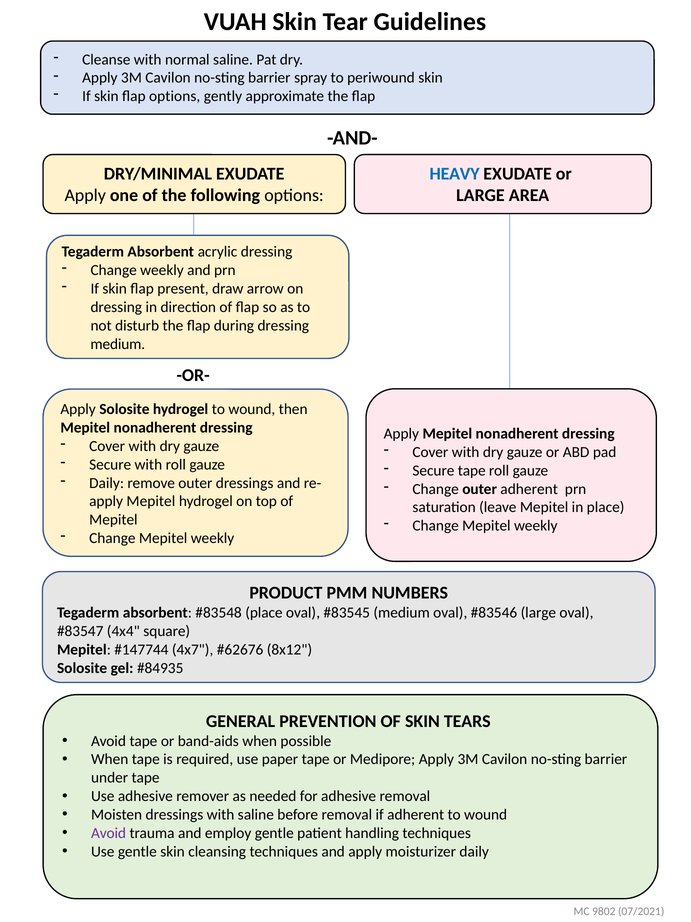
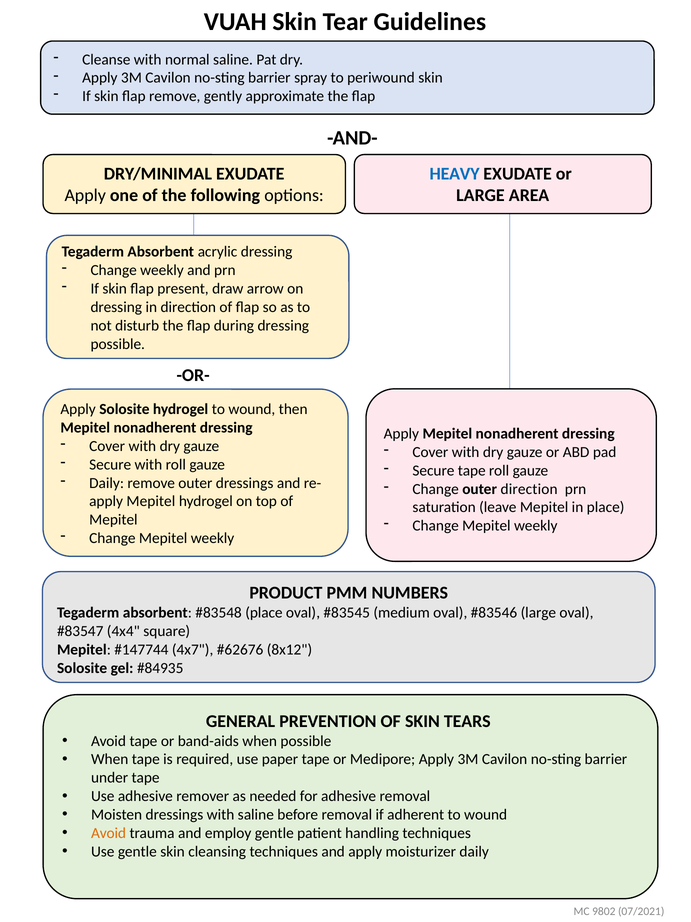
flap options: options -> remove (175, 96)
medium: medium -> possible (118, 344)
outer adherent: adherent -> direction (529, 489)
Avoid colour: purple -> orange (109, 833)
